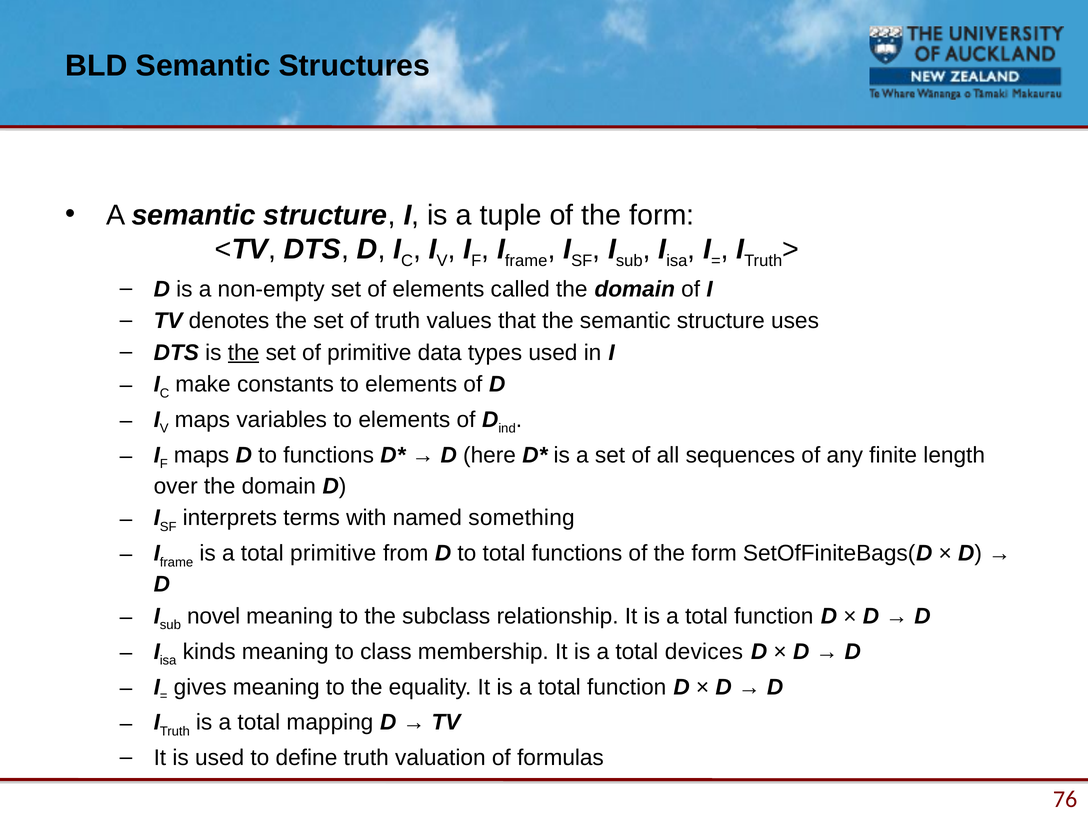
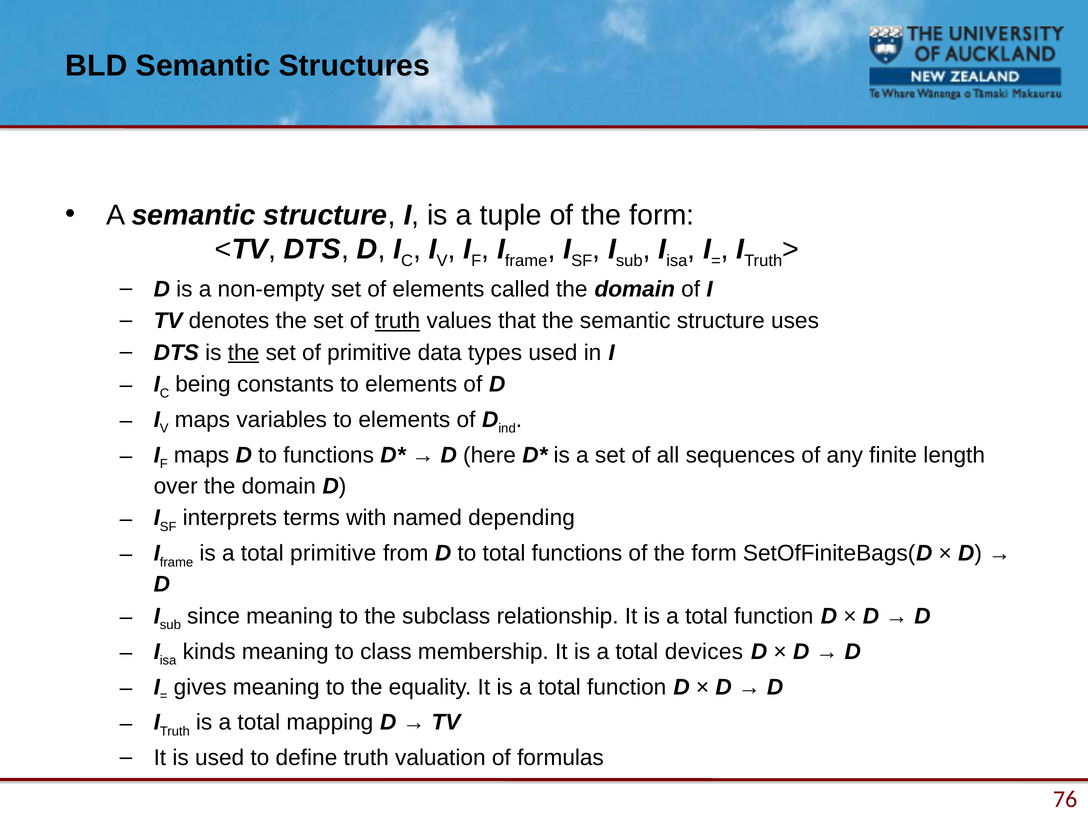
truth underline: none -> present (398, 321)
make: make -> being (203, 384)
something: something -> depending (522, 518)
novel: novel -> since (214, 616)
